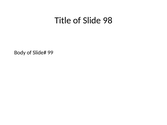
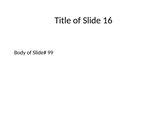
98: 98 -> 16 (108, 20)
